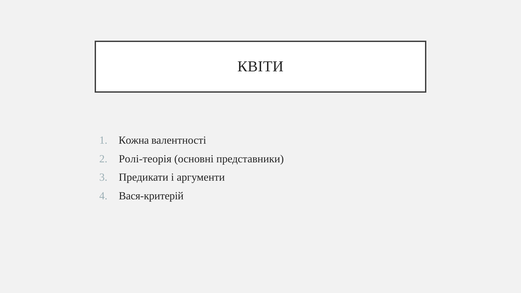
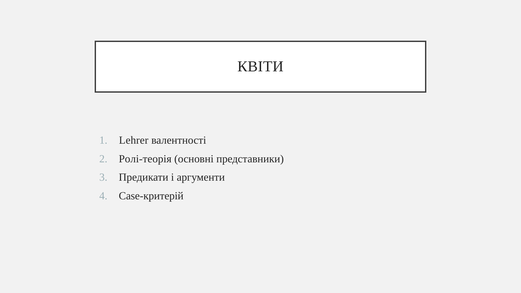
Кожна: Кожна -> Lehrer (134, 140)
Вася-критерій: Вася-критерій -> Case-критерій (151, 196)
